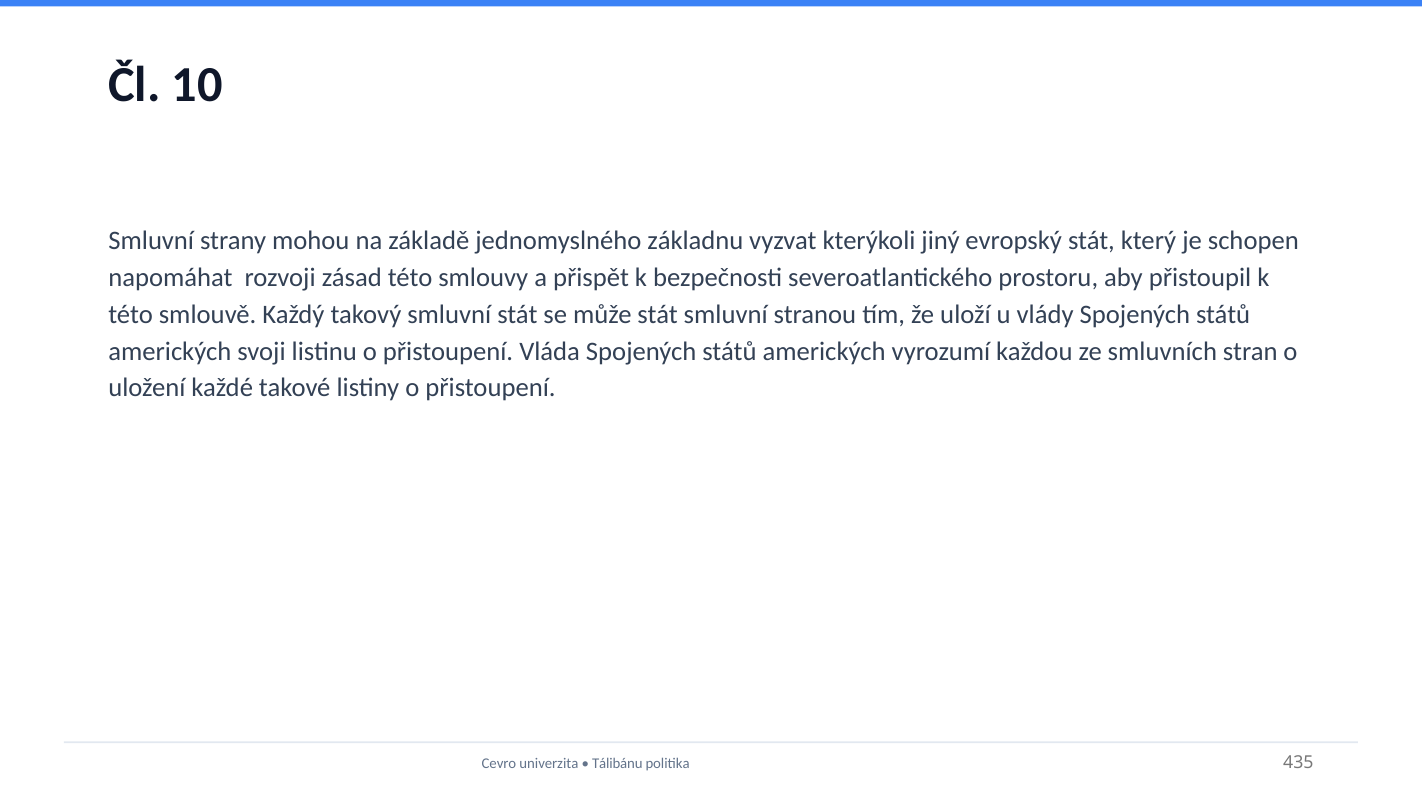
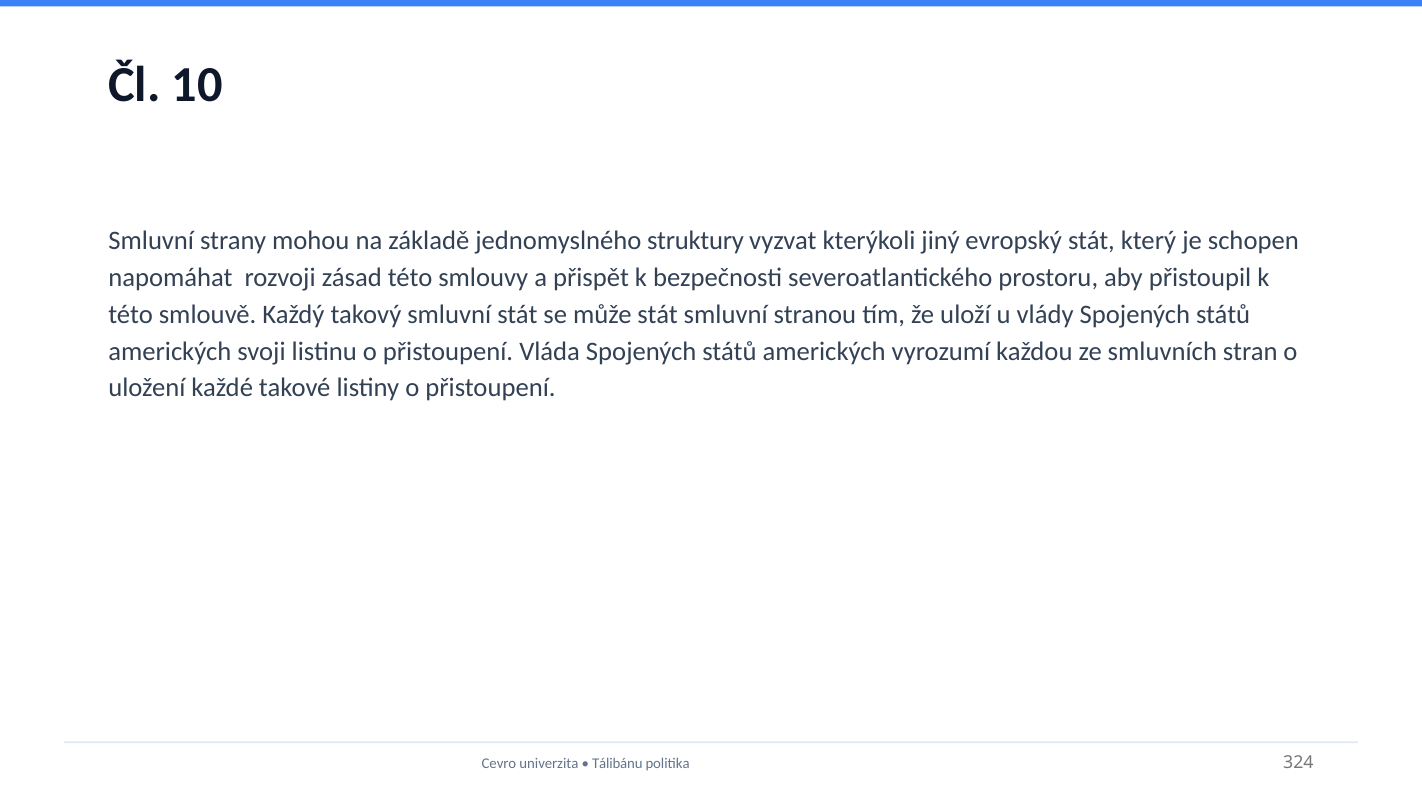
základnu: základnu -> struktury (695, 241)
435: 435 -> 324 (1298, 762)
